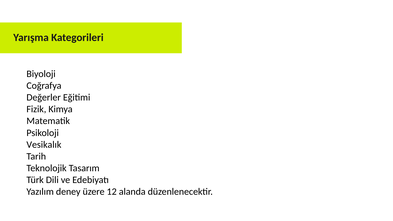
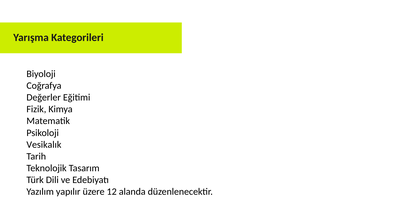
deney: deney -> yapılır (68, 192)
